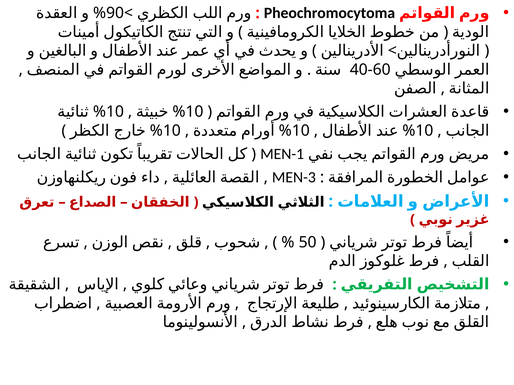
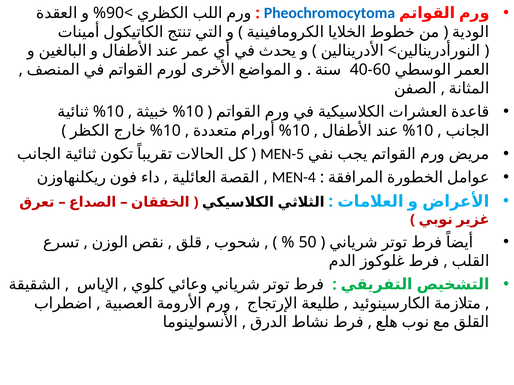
Pheochromocytoma colour: black -> blue (329, 13)
MEN-1: MEN-1 -> MEN-5 (282, 154)
MEN-3: MEN-3 -> MEN-4 (294, 178)
